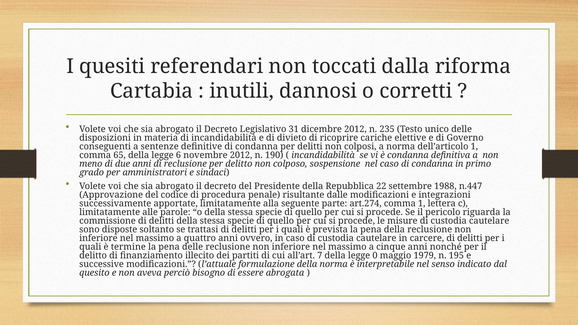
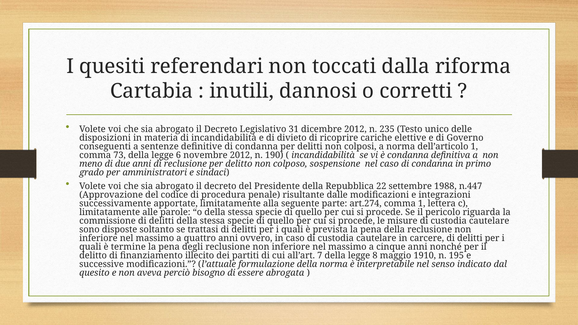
65: 65 -> 73 (120, 155)
pena delle: delle -> degli (193, 247)
0: 0 -> 8 (375, 256)
1979: 1979 -> 1910 (425, 256)
